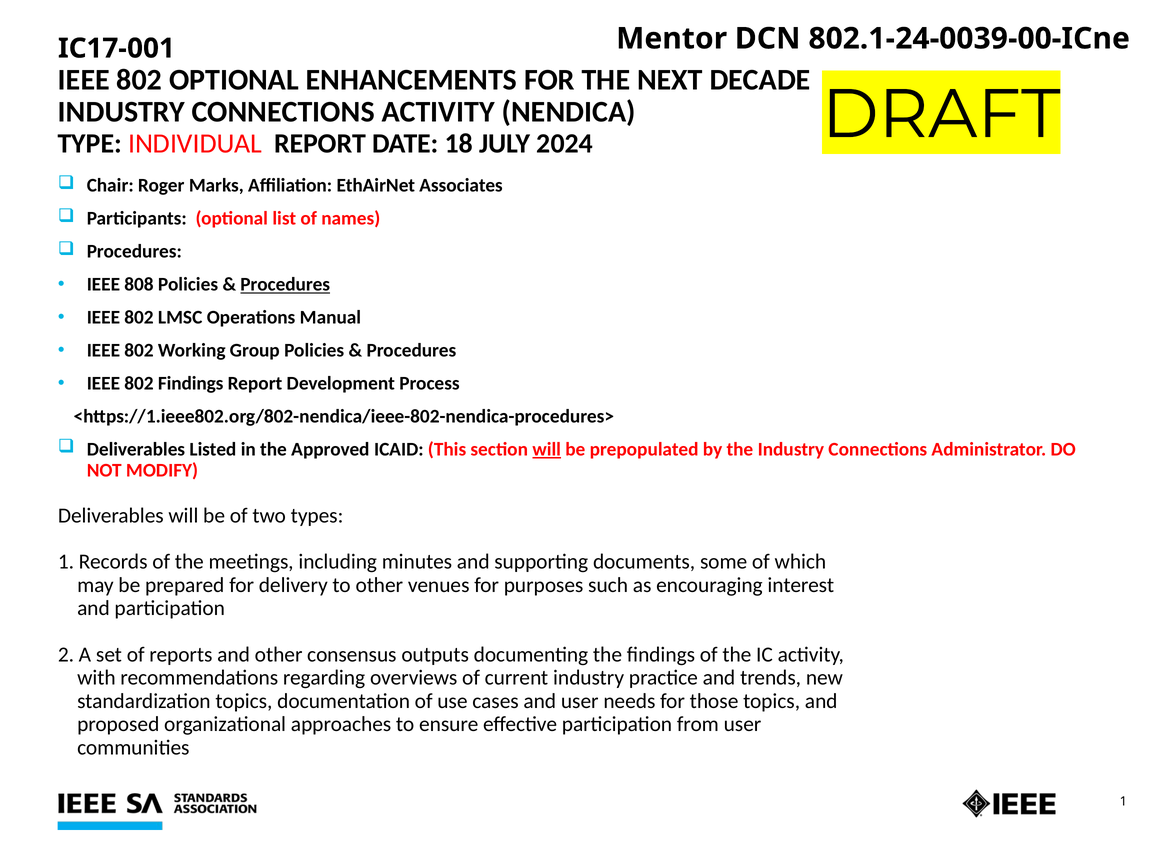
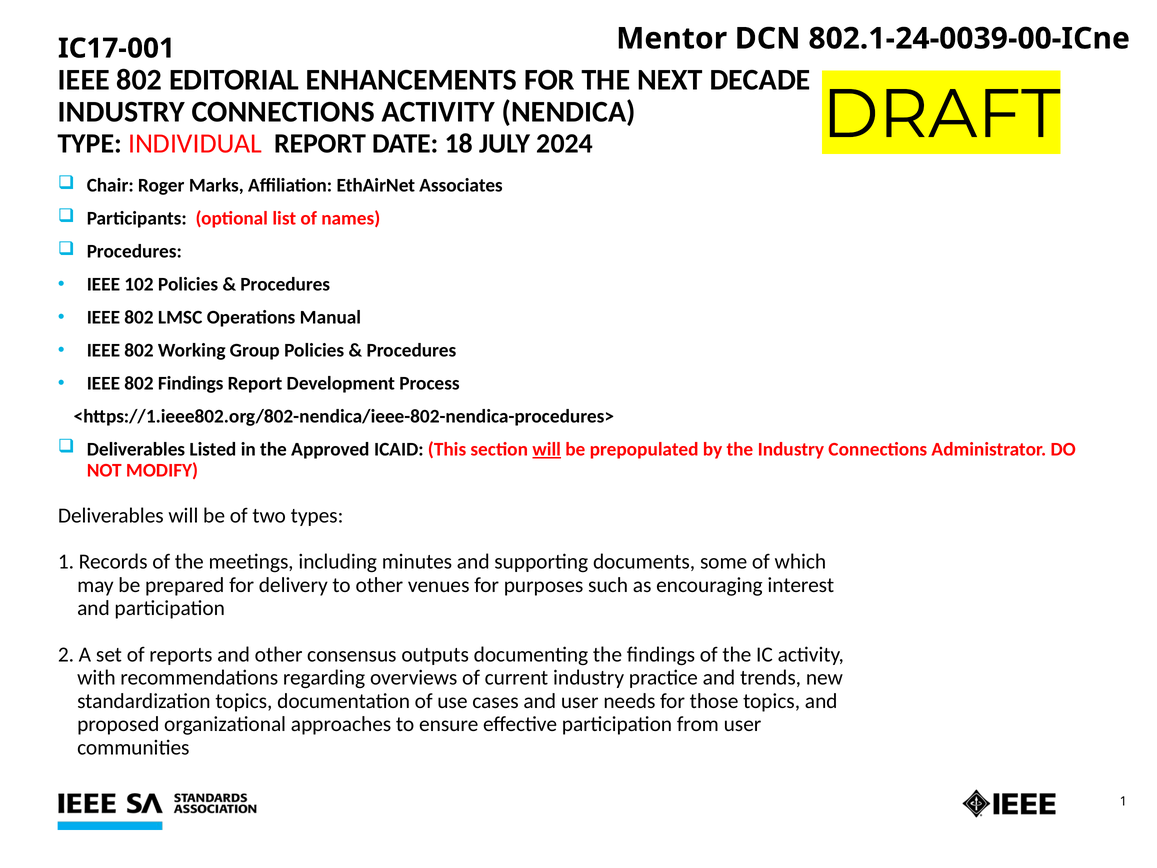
802 OPTIONAL: OPTIONAL -> EDITORIAL (234, 80)
808: 808 -> 102 (139, 284)
Procedures underline: present -> none (285, 284)
